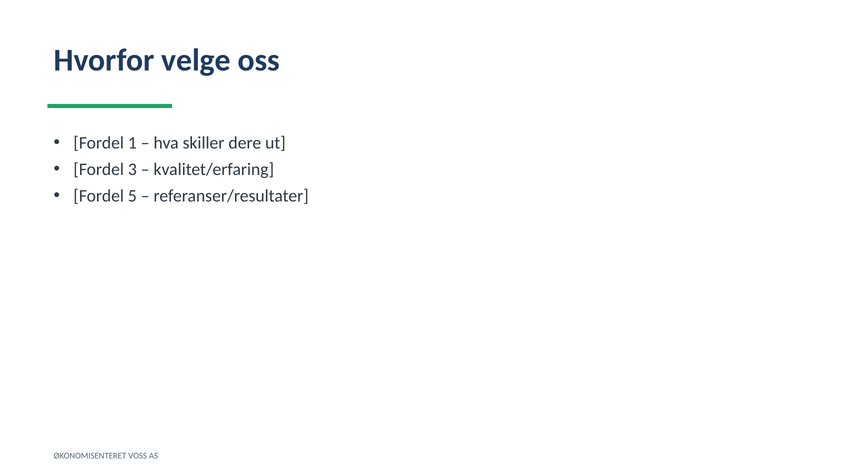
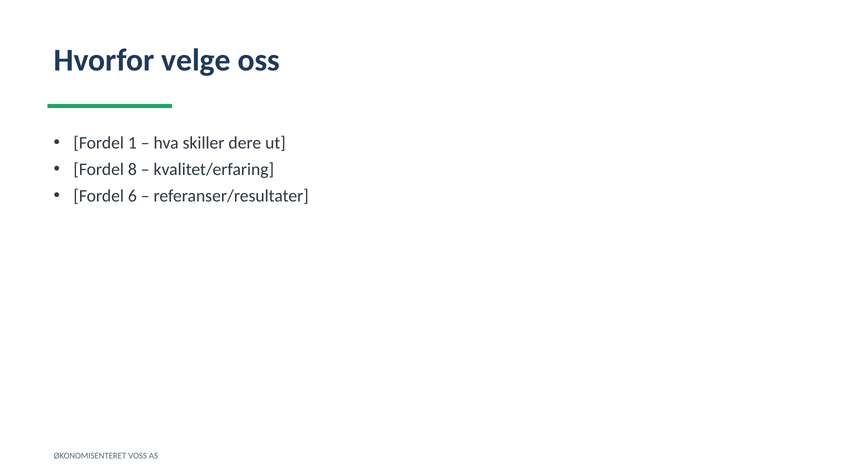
3: 3 -> 8 (132, 169)
5: 5 -> 6 (132, 196)
